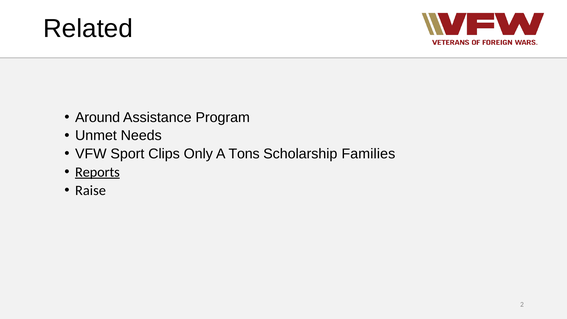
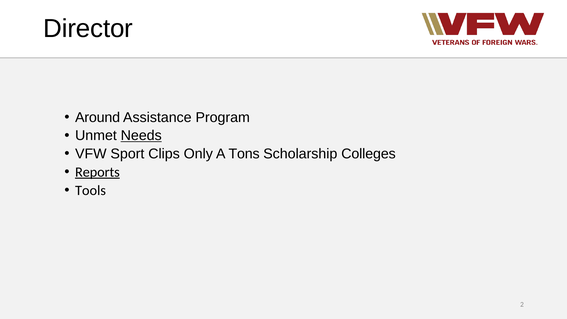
Related: Related -> Director (88, 29)
Needs underline: none -> present (141, 136)
Families: Families -> Colleges (369, 154)
Raise: Raise -> Tools (91, 190)
